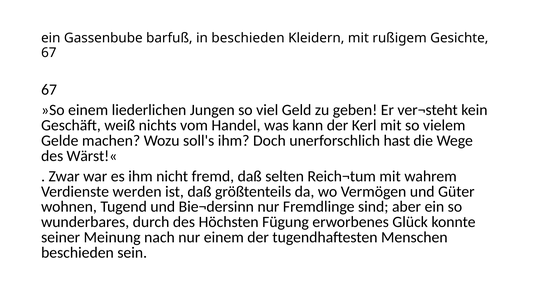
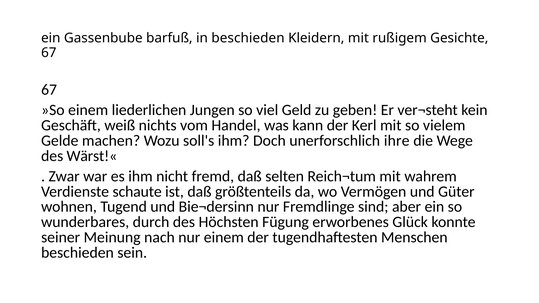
hast: hast -> ihre (397, 141)
werden: werden -> schaute (137, 192)
